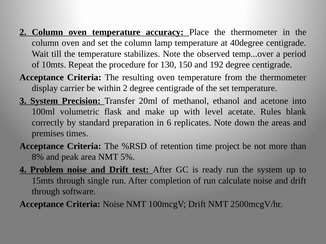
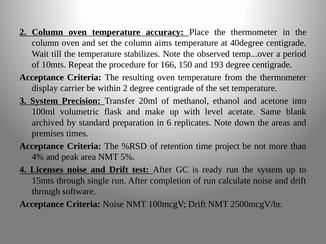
lamp: lamp -> aims (163, 43)
130: 130 -> 166 (168, 65)
192: 192 -> 193 (217, 65)
Rules: Rules -> Same (271, 112)
correctly: correctly -> archived (48, 123)
8%: 8% -> 4% (38, 157)
Problem: Problem -> Licenses (47, 170)
